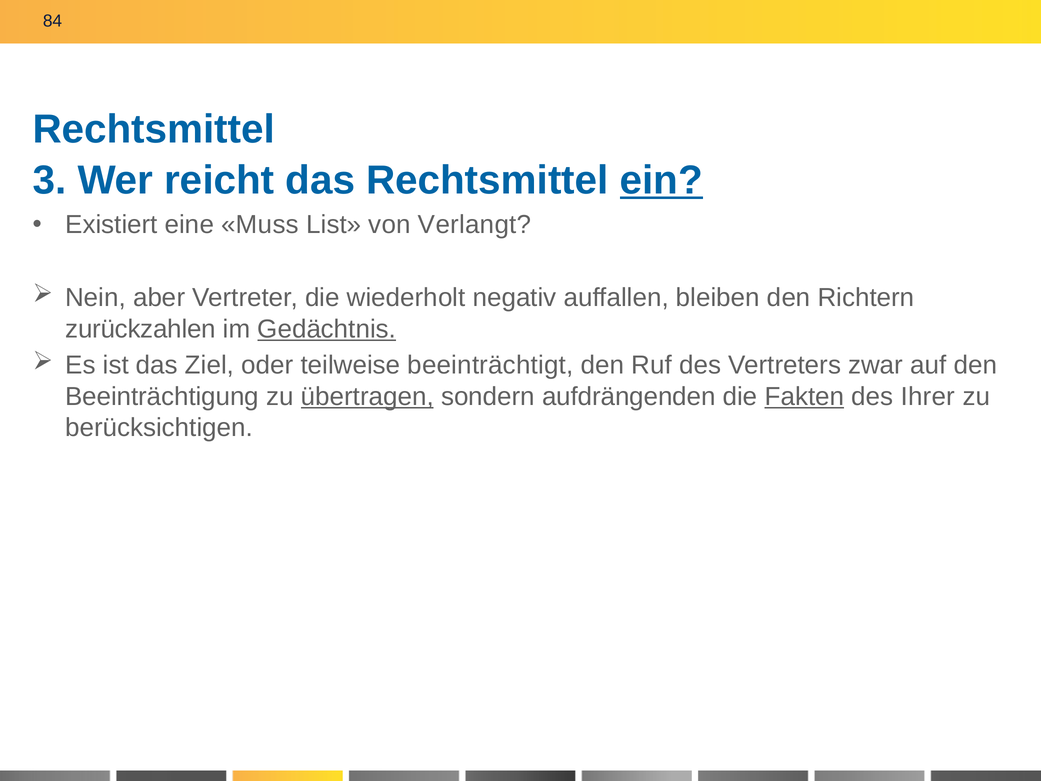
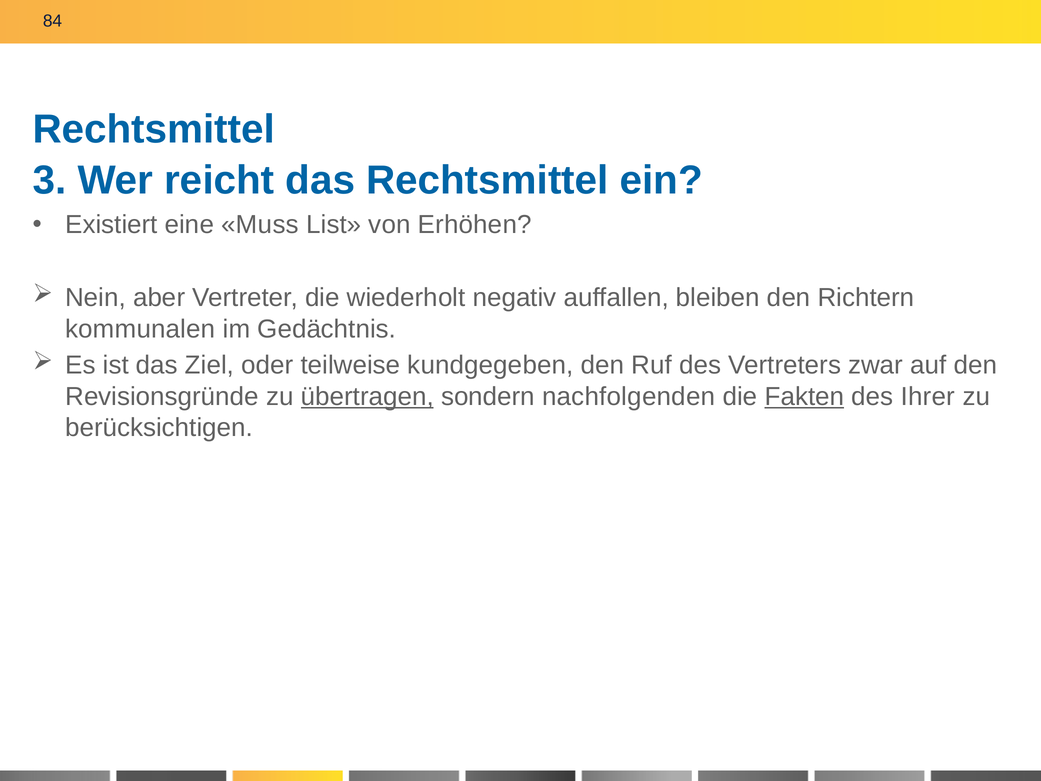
ein underline: present -> none (661, 180)
Verlangt: Verlangt -> Erhöhen (475, 225)
zurückzahlen: zurückzahlen -> kommunalen (140, 329)
Gedächtnis underline: present -> none (327, 329)
beeinträchtigt: beeinträchtigt -> kundgegeben (490, 365)
Beeinträchtigung: Beeinträchtigung -> Revisionsgründe (162, 396)
aufdrängenden: aufdrängenden -> nachfolgenden (629, 396)
